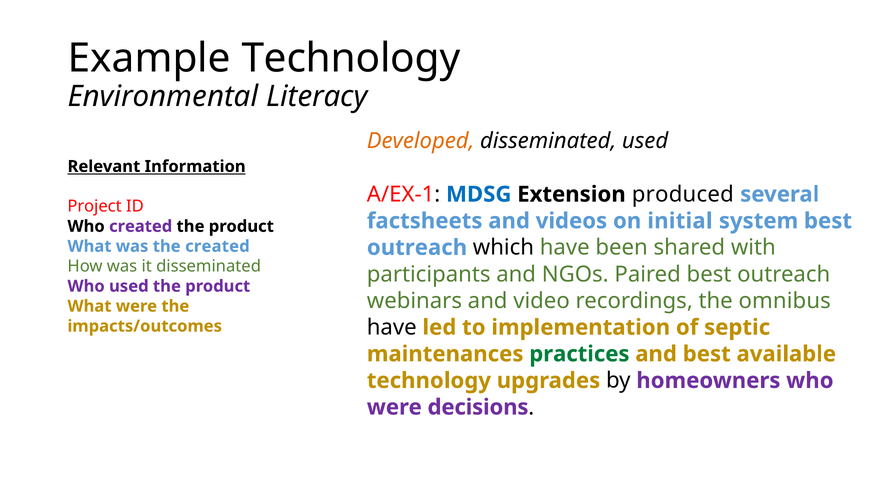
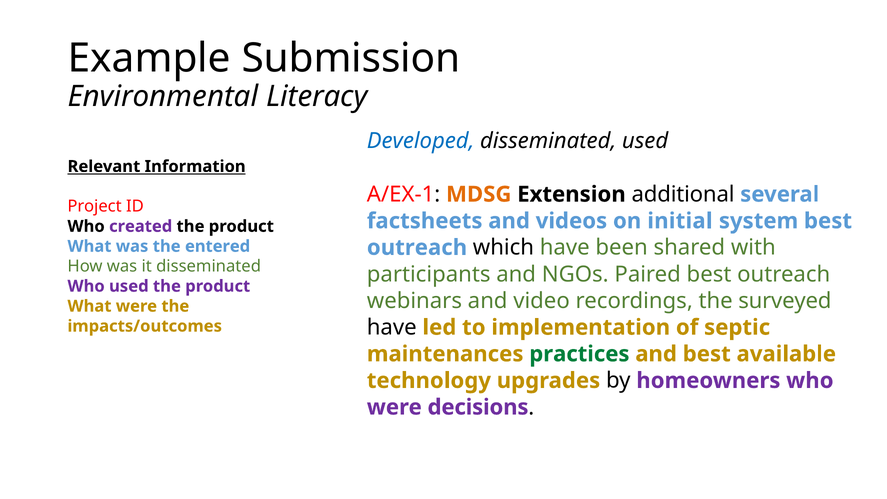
Example Technology: Technology -> Submission (351, 59)
Developed colour: orange -> blue (421, 141)
MDSG colour: blue -> orange (479, 194)
produced: produced -> additional (683, 194)
the created: created -> entered (218, 246)
omnibus: omnibus -> surveyed (785, 301)
